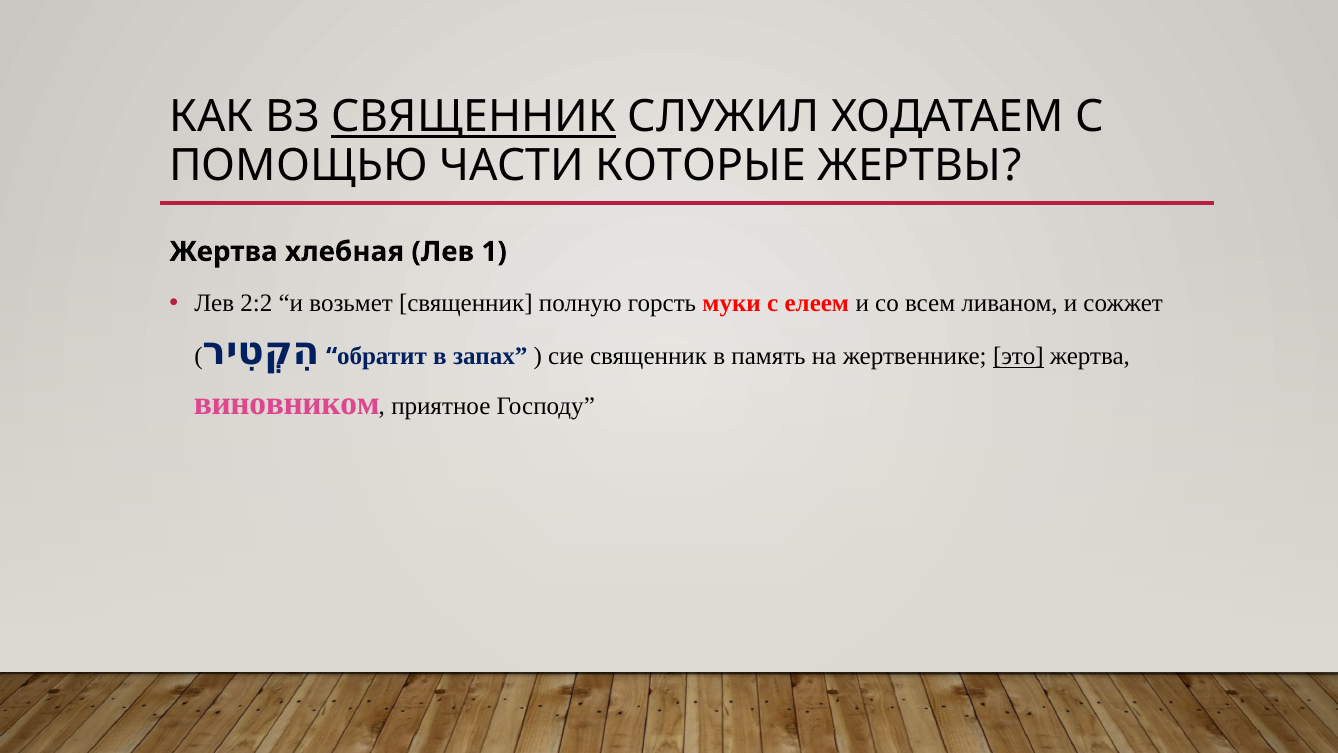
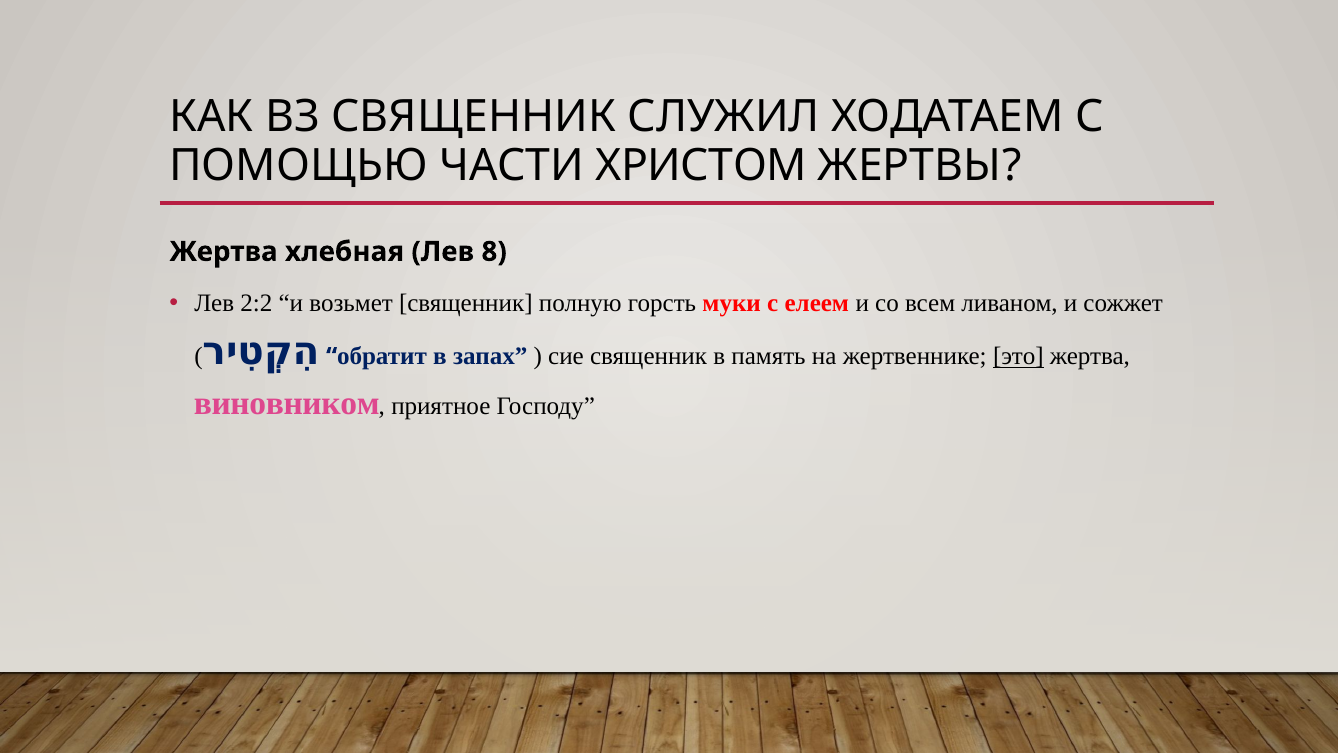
СВЯЩЕННИК underline: present -> none (474, 117)
КОТОРЫЕ: КОТОРЫЕ -> ХРИСТОМ (701, 165)
1: 1 -> 8 (494, 252)
